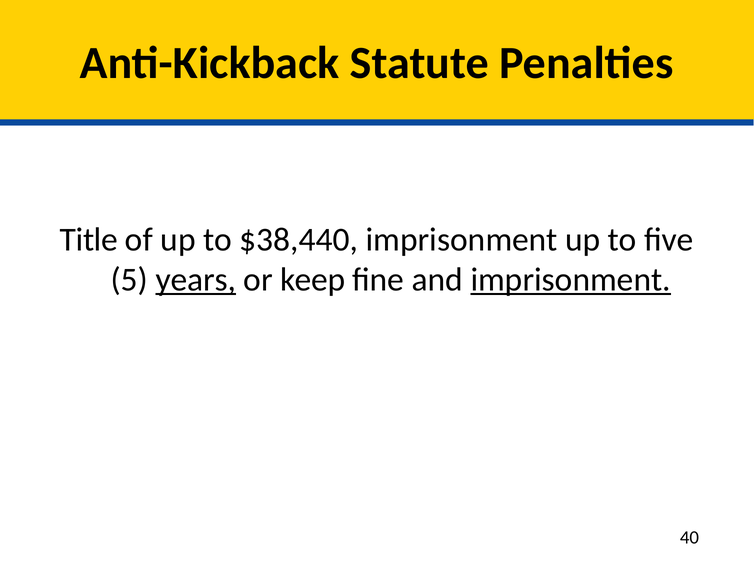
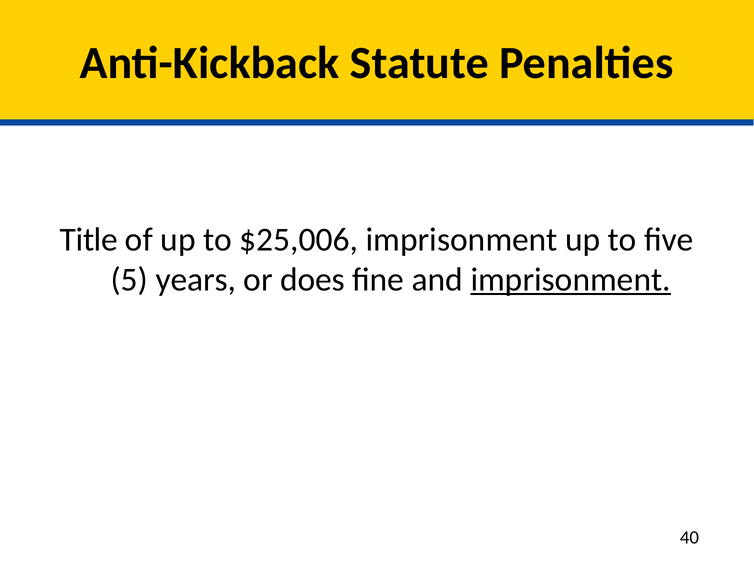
$38,440: $38,440 -> $25,006 (299, 240)
years underline: present -> none (196, 280)
keep: keep -> does (313, 280)
